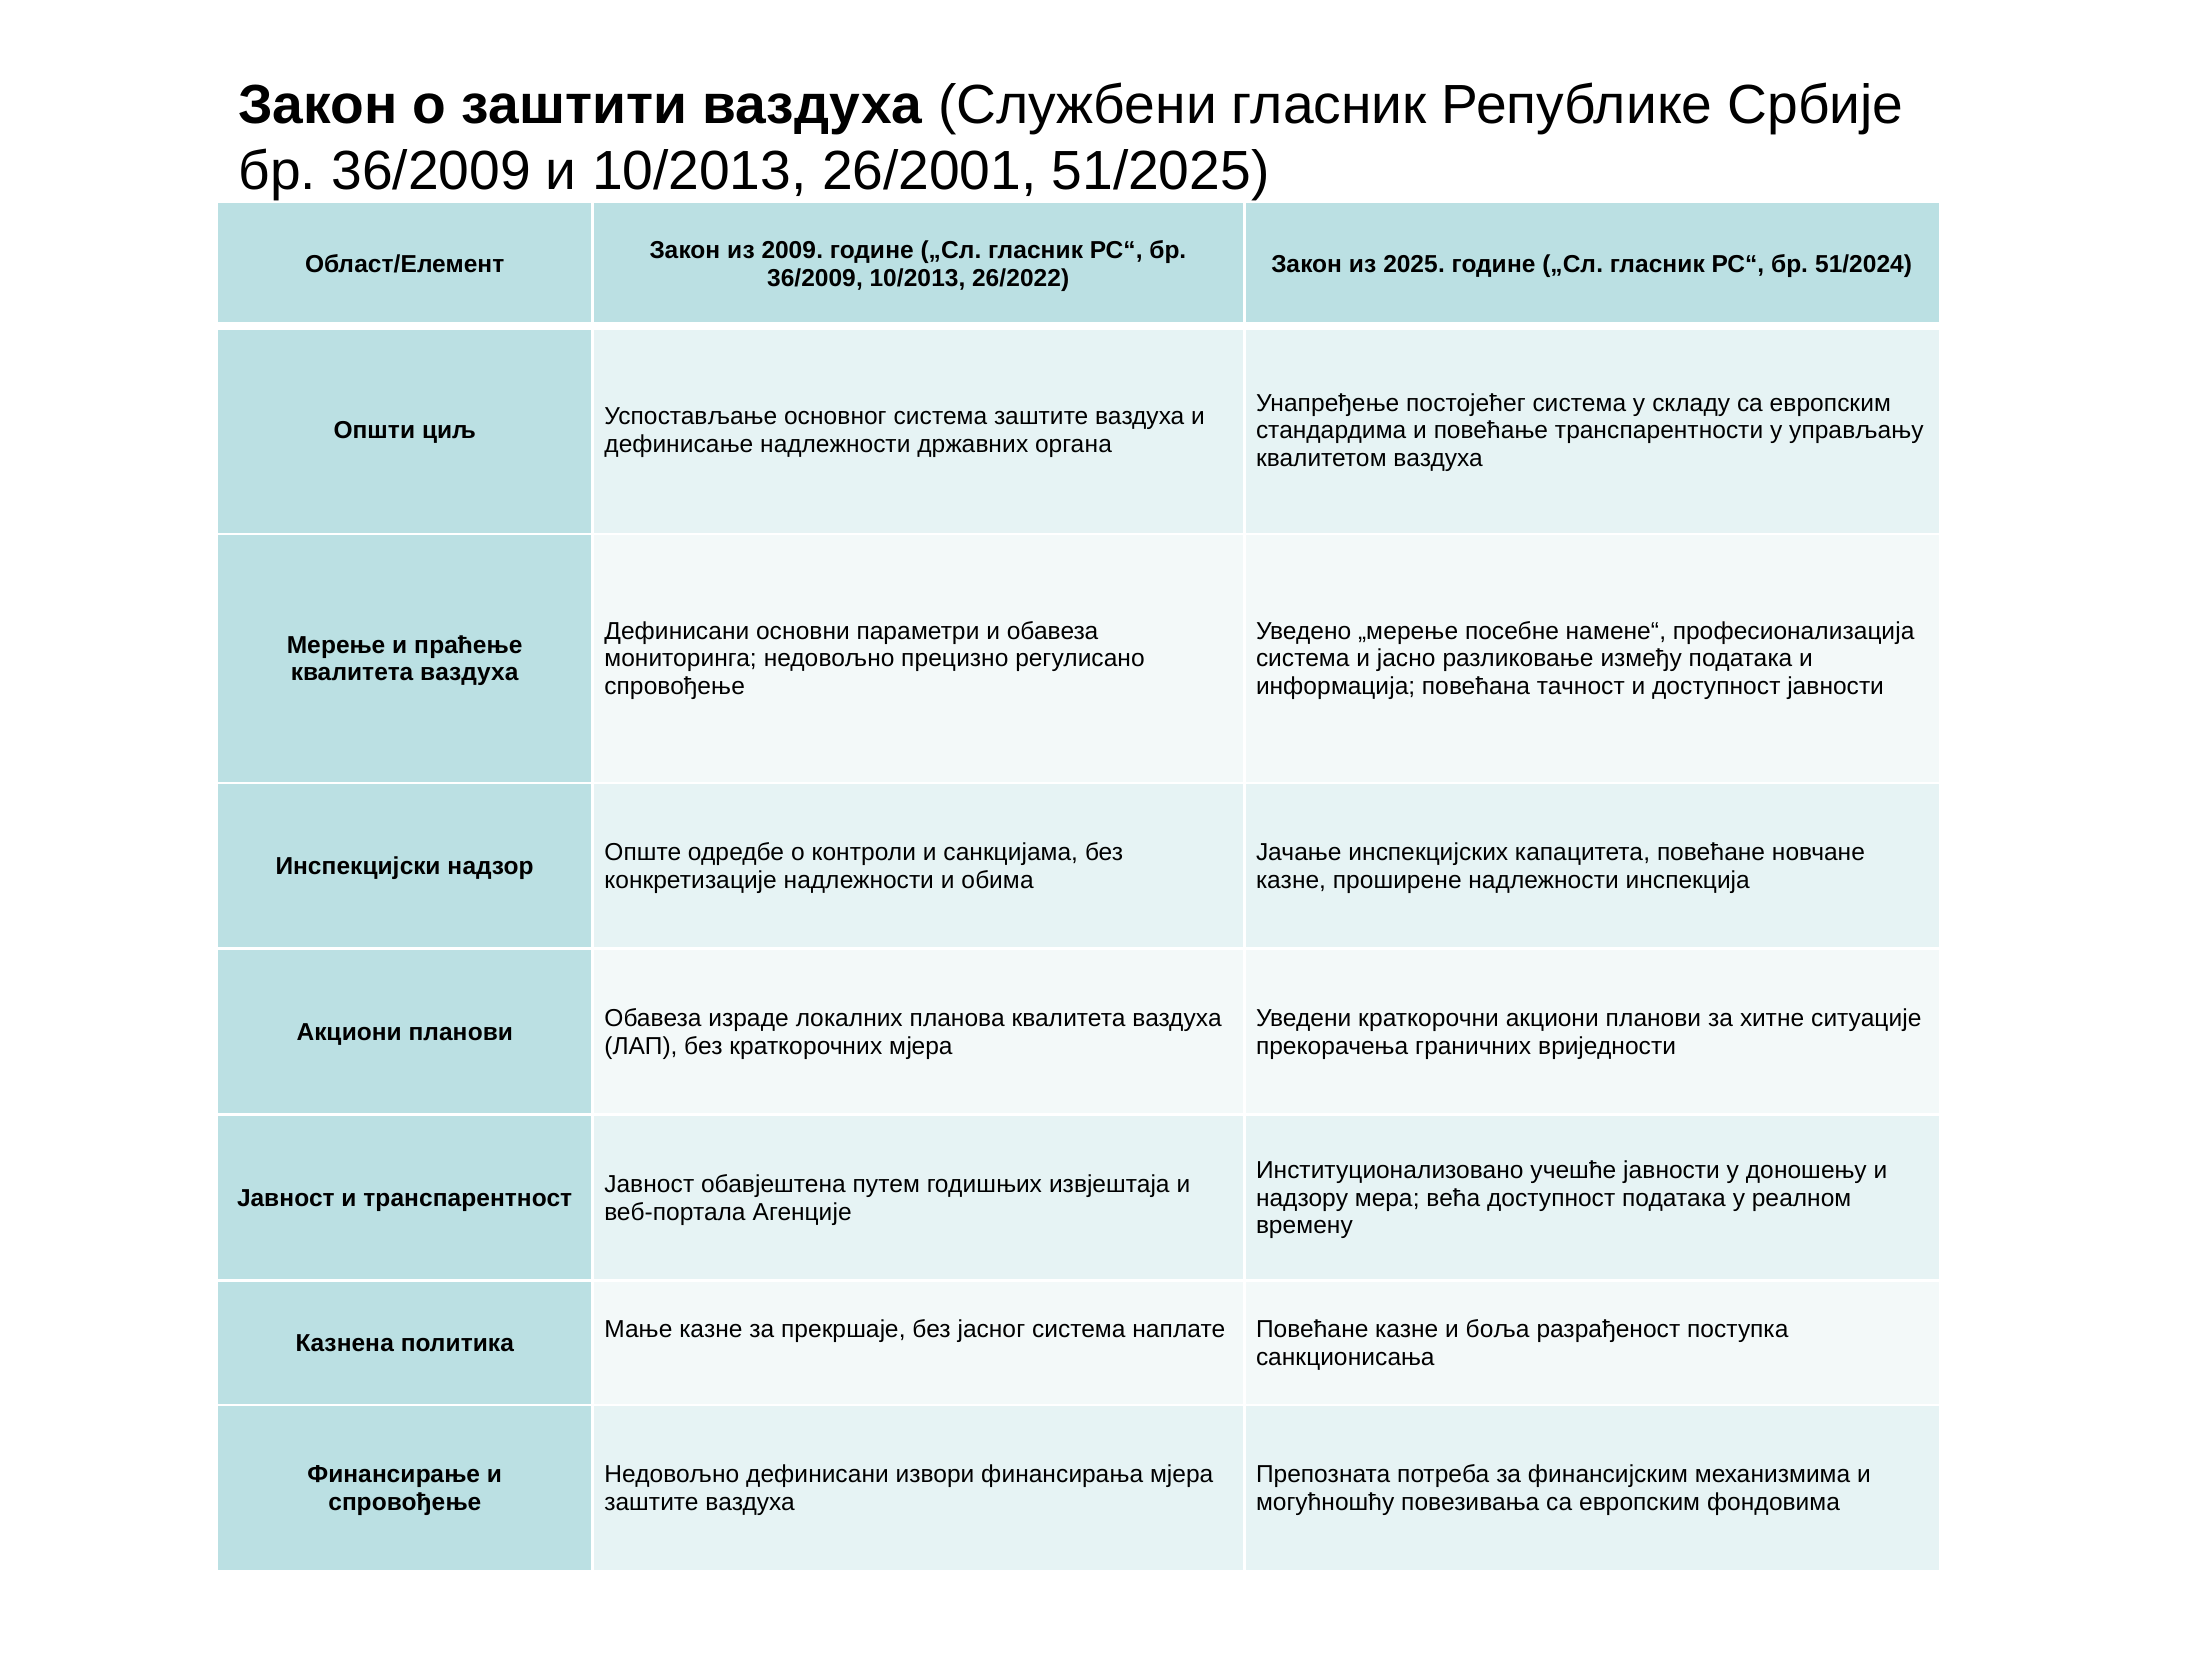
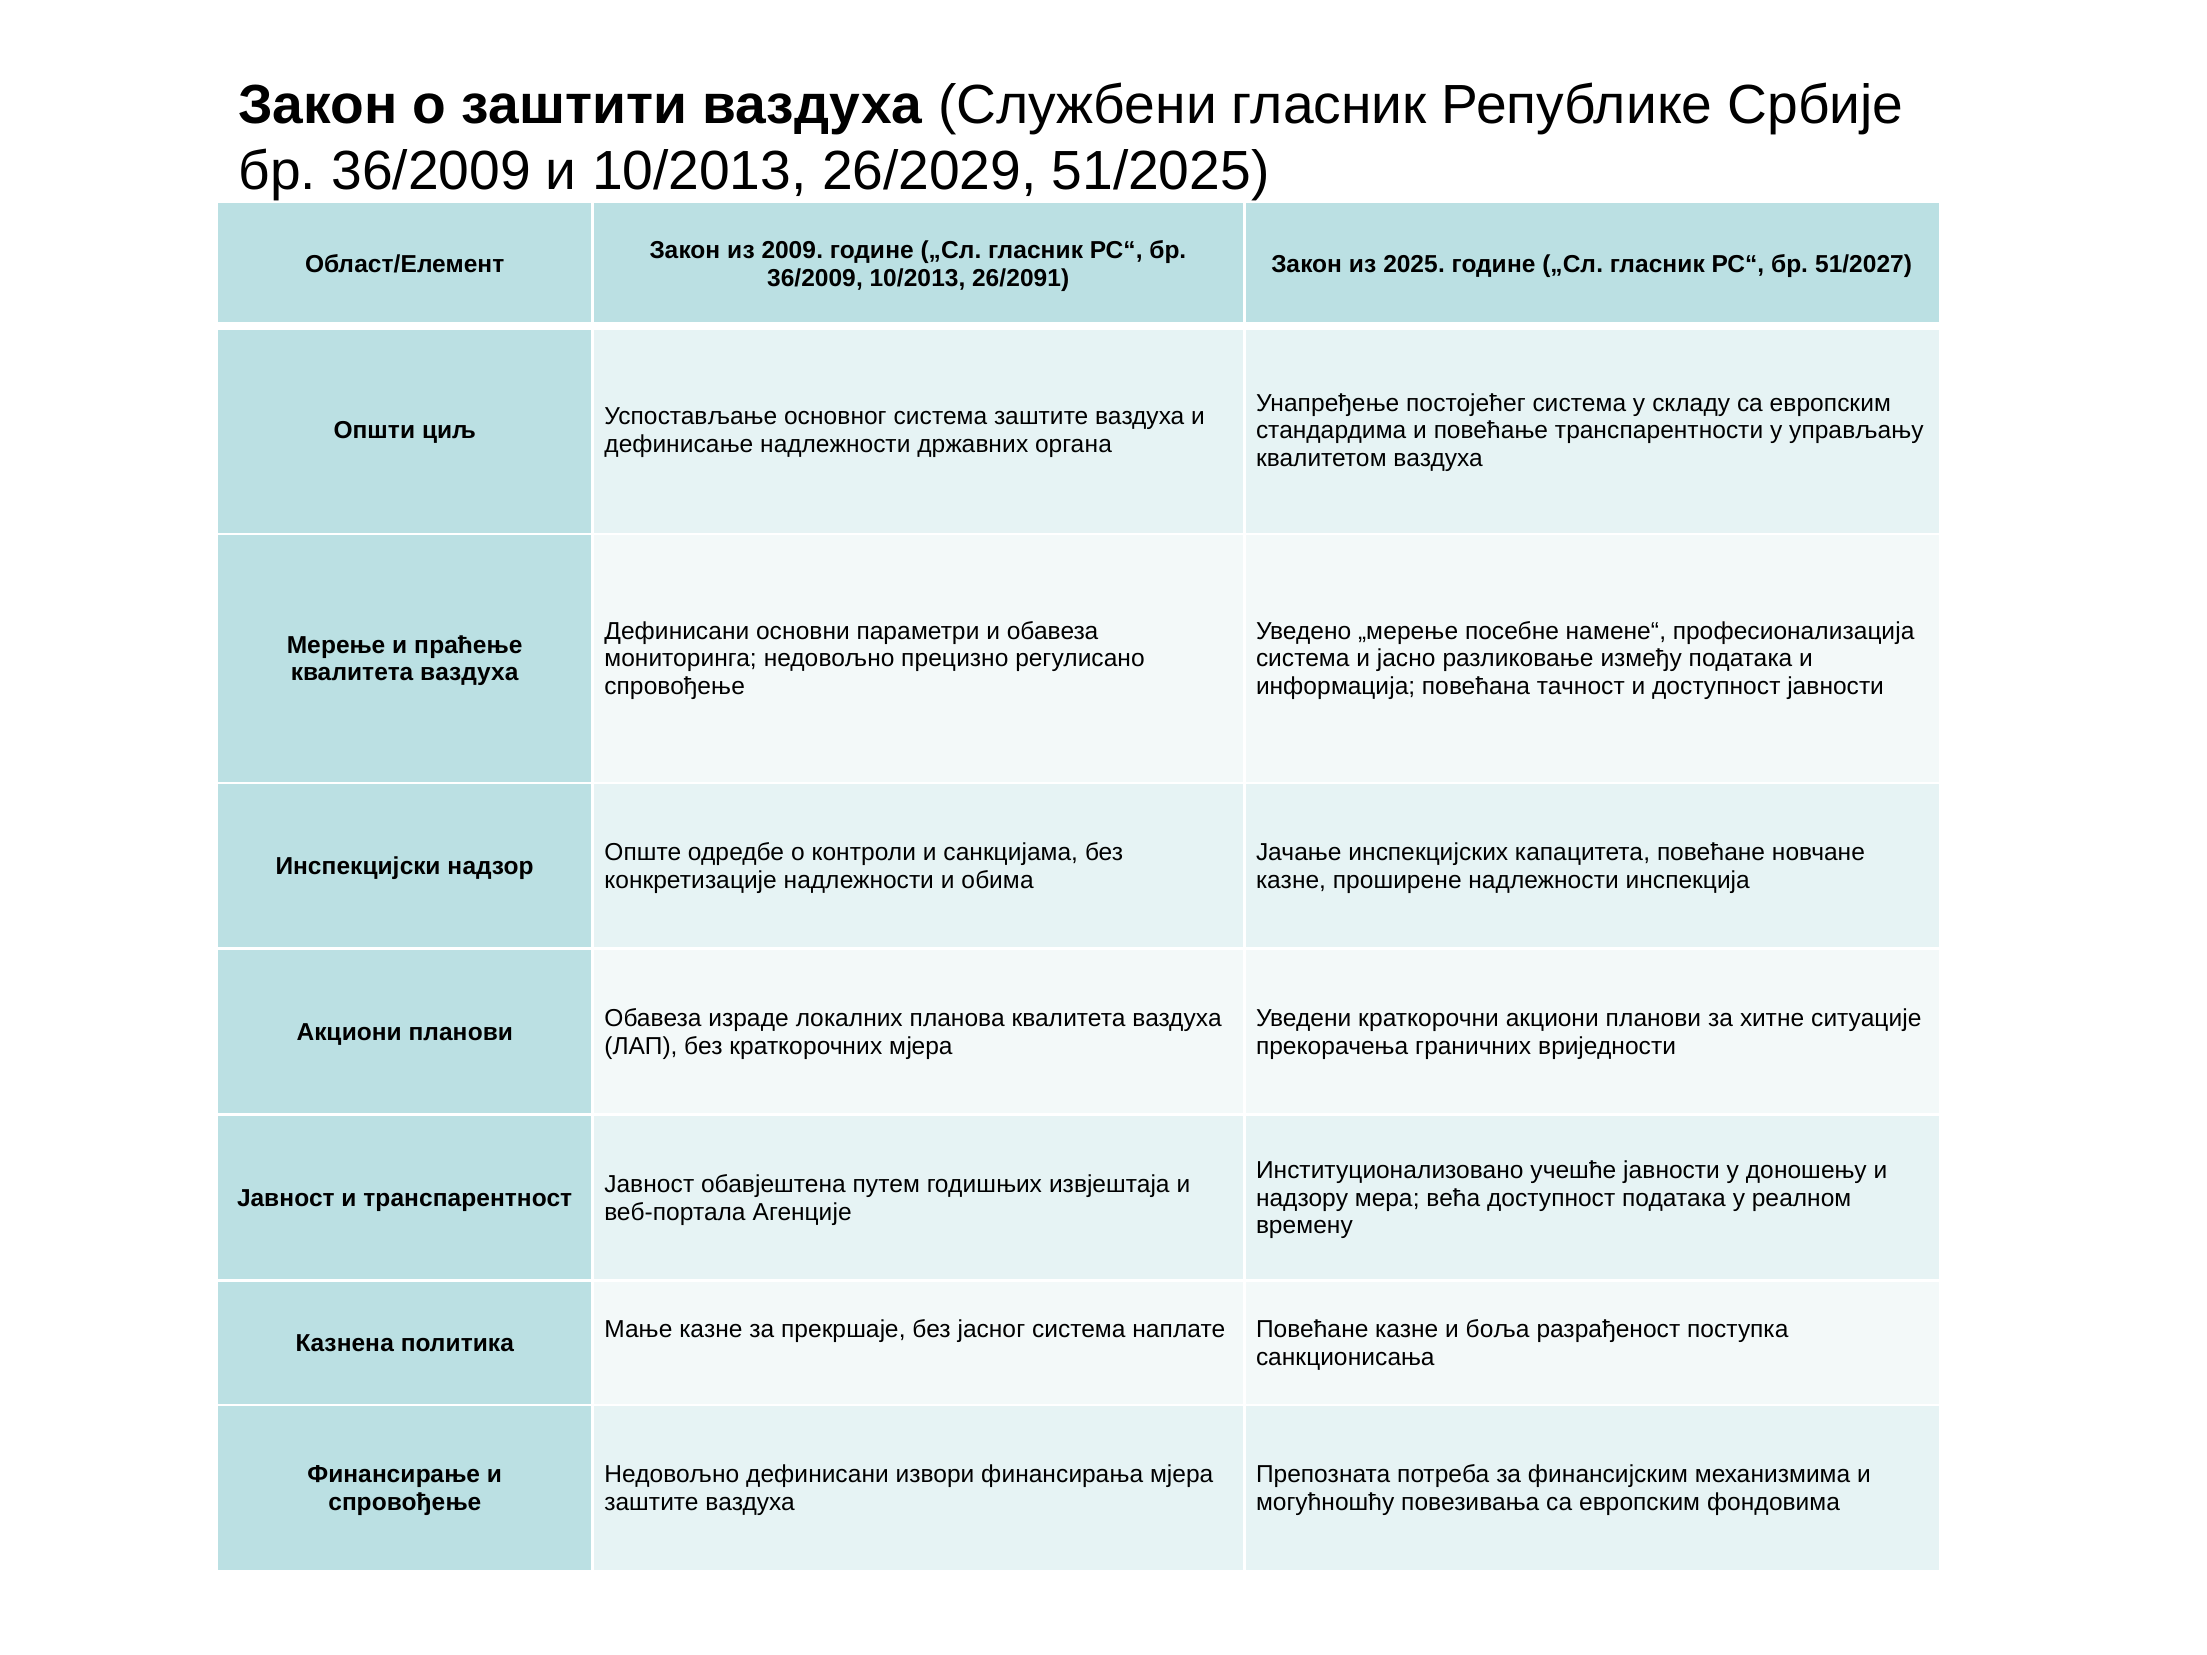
26/2001: 26/2001 -> 26/2029 (929, 171)
51/2024: 51/2024 -> 51/2027 (1864, 265)
26/2022: 26/2022 -> 26/2091 (1021, 278)
